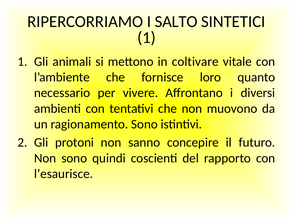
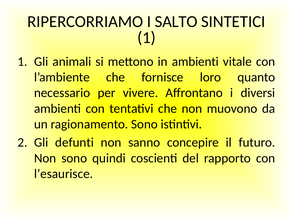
in coltivare: coltivare -> ambienti (195, 61)
protoni: protoni -> defunti (75, 142)
